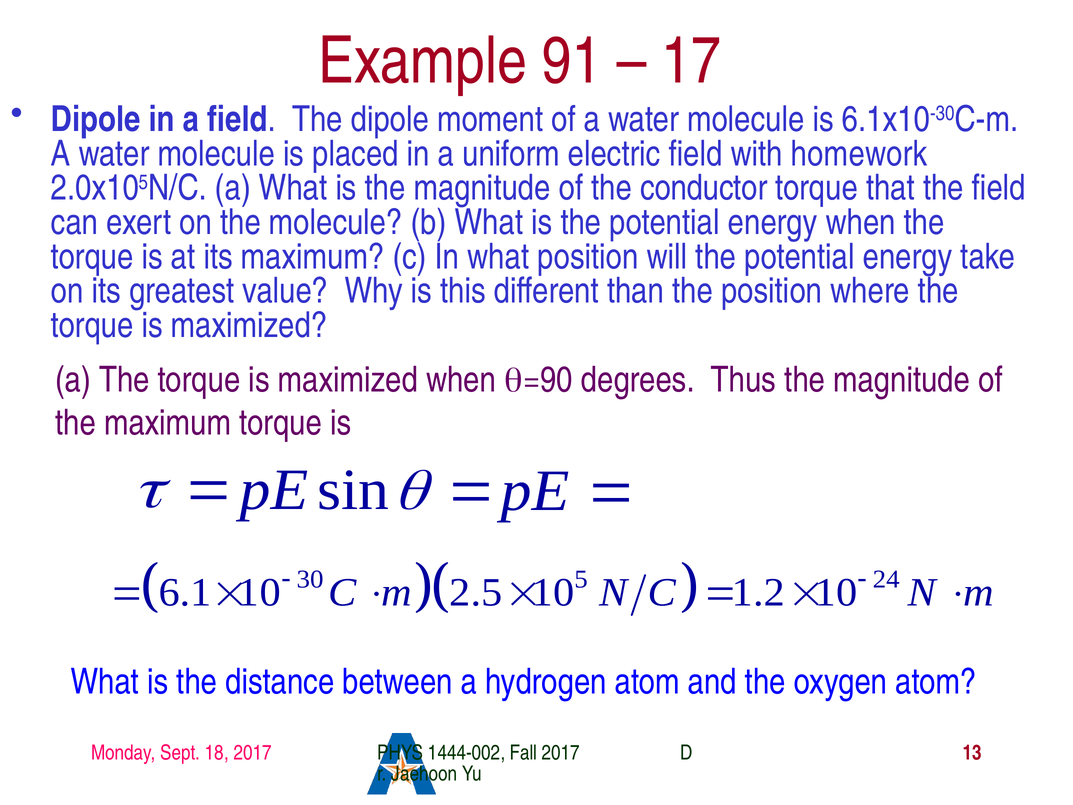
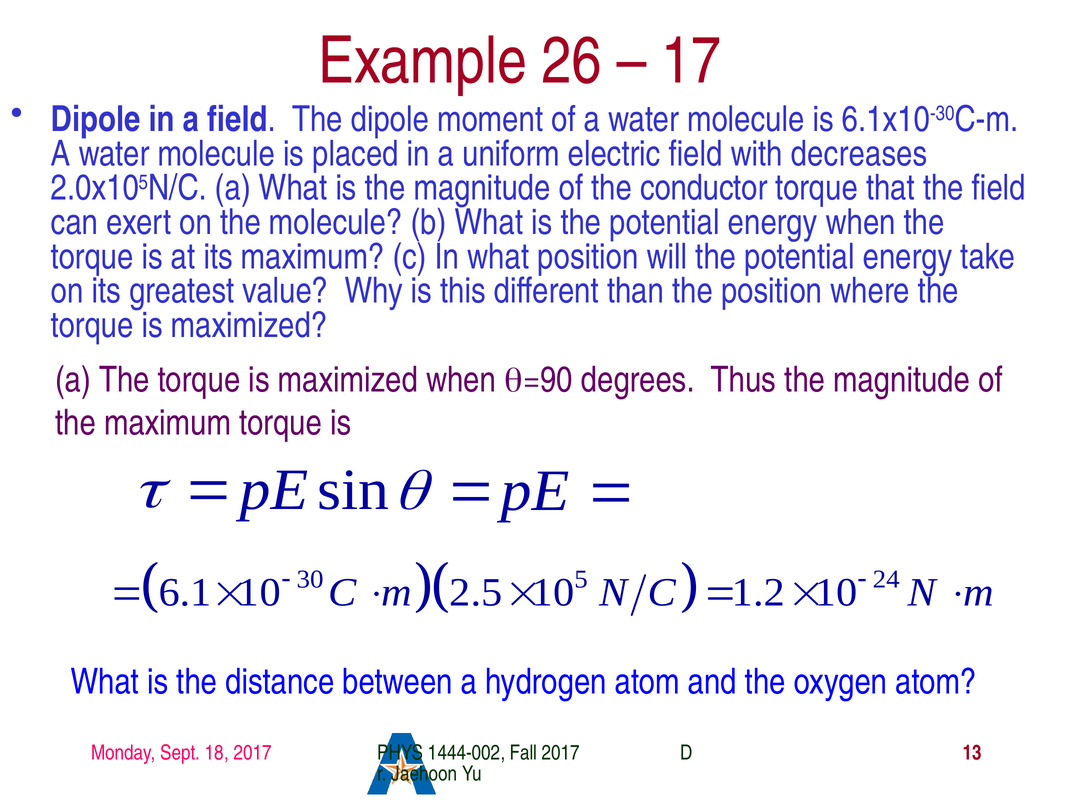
91: 91 -> 26 (572, 61)
homework: homework -> decreases (859, 154)
